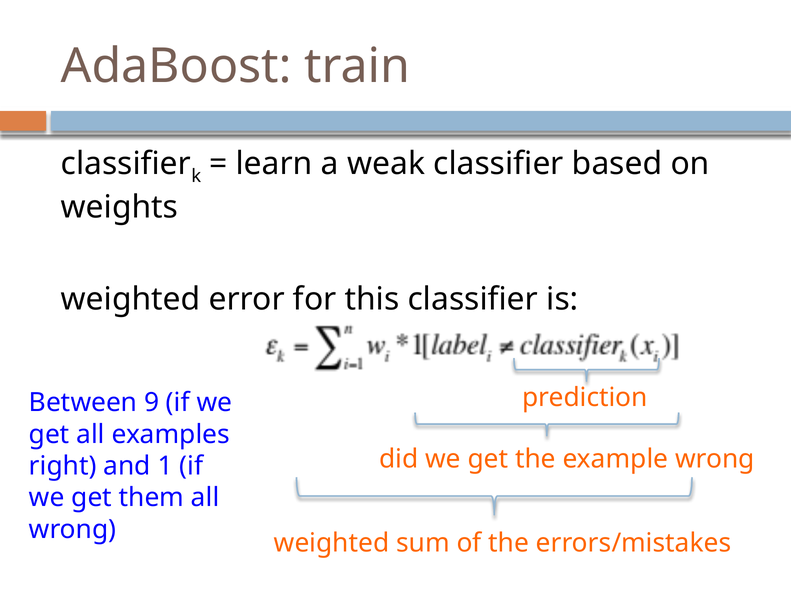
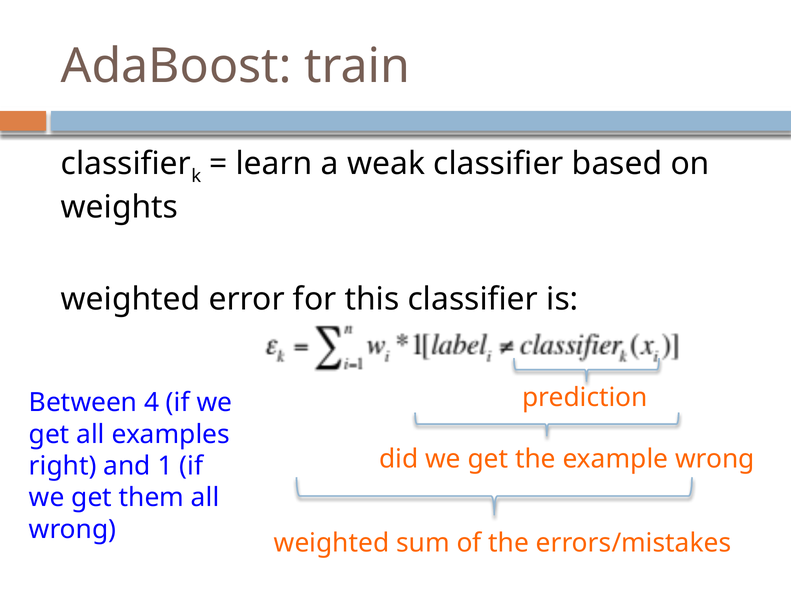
9: 9 -> 4 (152, 402)
